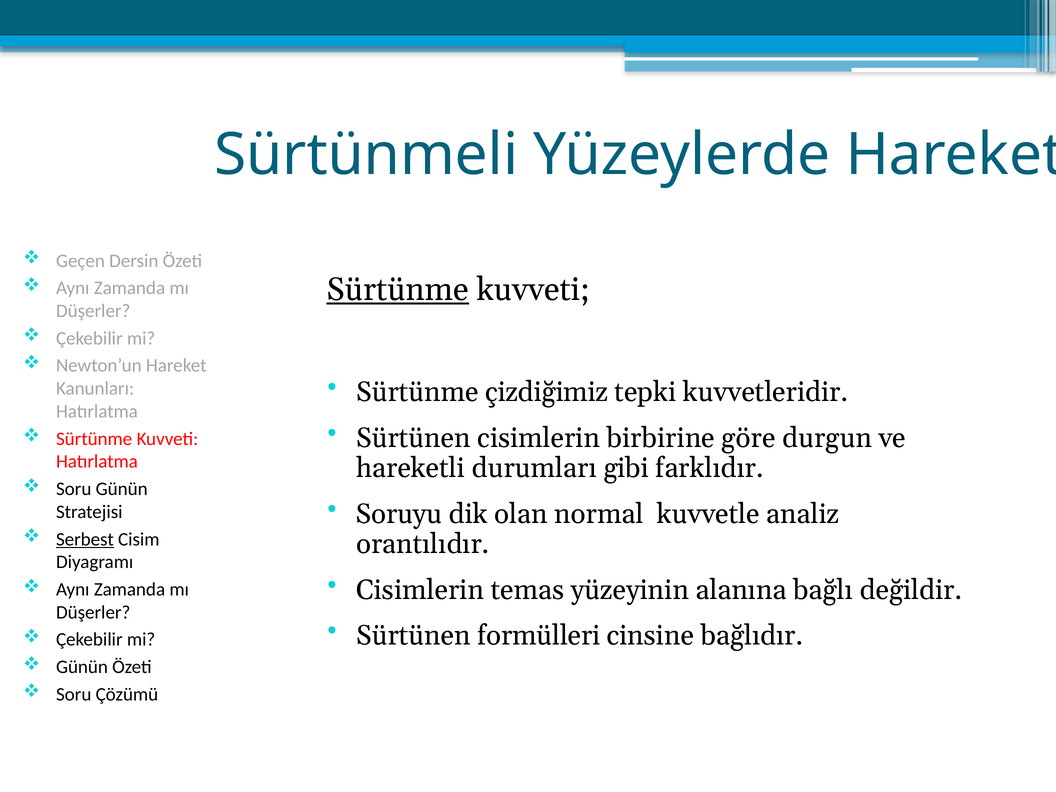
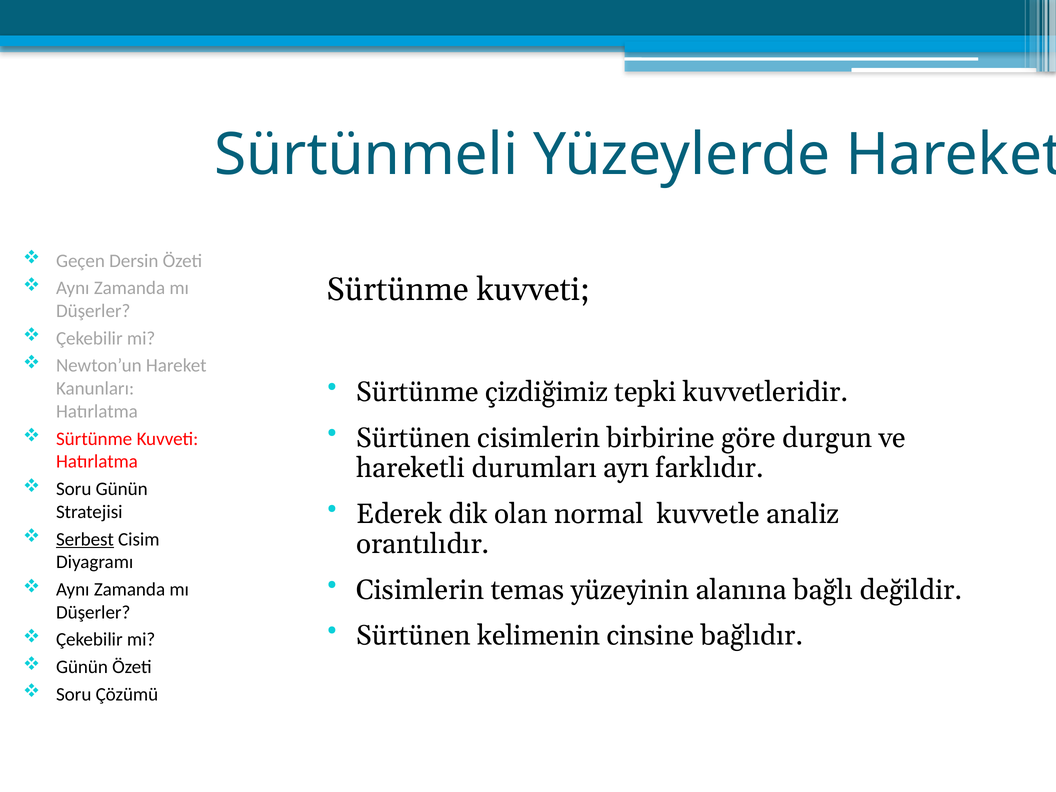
Sürtünme underline: present -> none (398, 290)
gibi: gibi -> ayrı (626, 468)
Soruyu: Soruyu -> Ederek (399, 514)
formülleri: formülleri -> kelimenin (539, 636)
